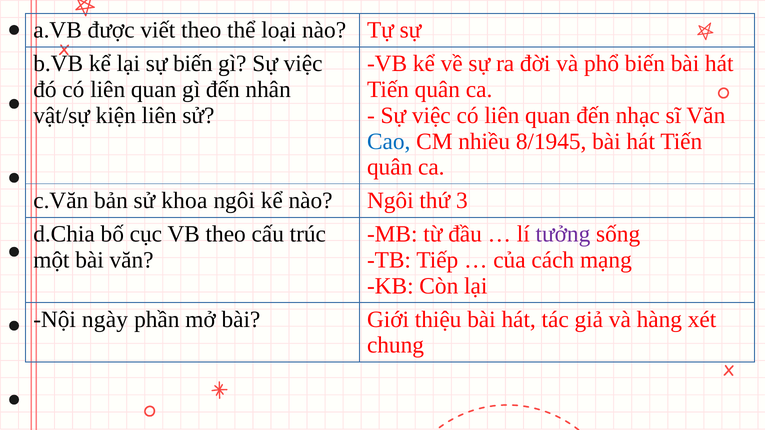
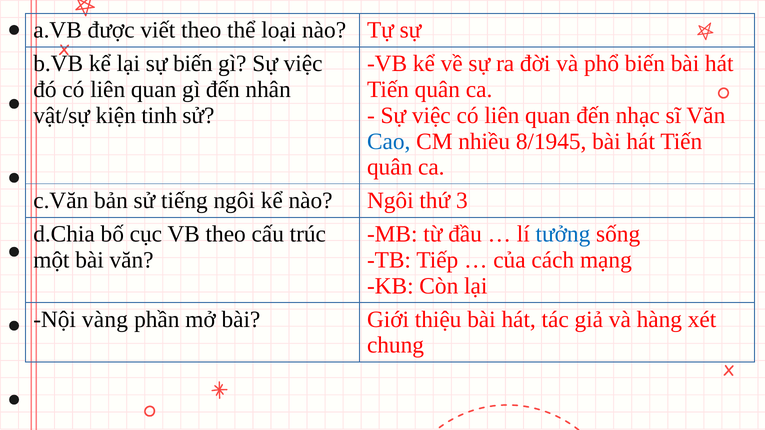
kiện liên: liên -> tinh (159, 116)
khoa: khoa -> tiếng (184, 201)
tưởng colour: purple -> blue (563, 234)
ngày: ngày -> vàng (105, 320)
